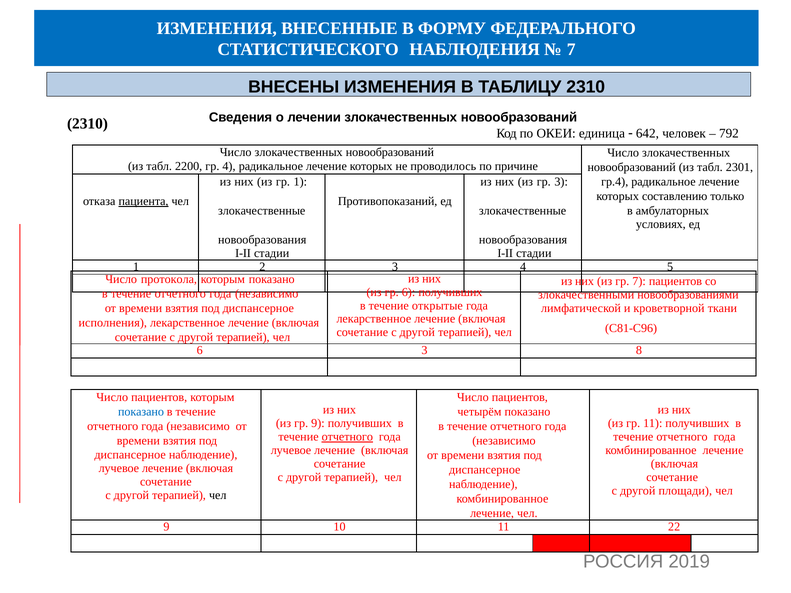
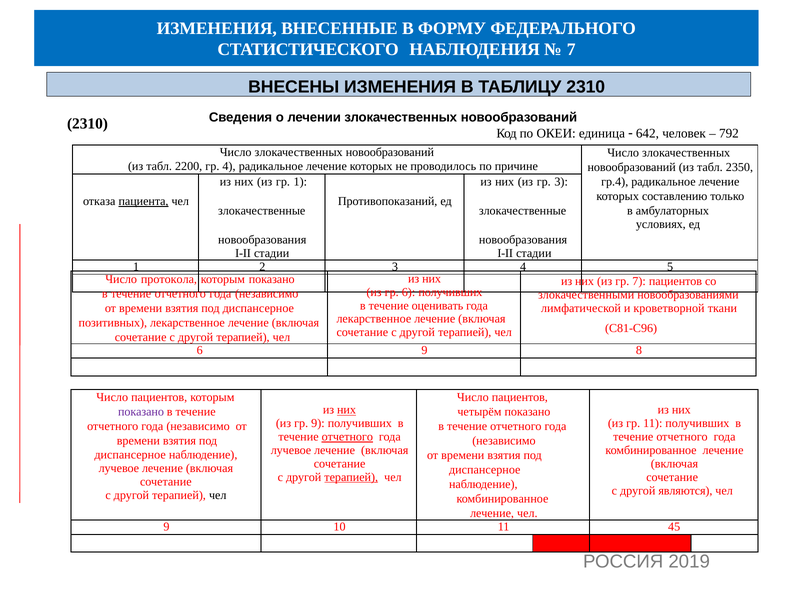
2301: 2301 -> 2350 (739, 168)
открытые: открытые -> оценивать (438, 306)
исполнения: исполнения -> позитивных (113, 323)
6 3: 3 -> 9 (424, 350)
них underline: none -> present (346, 410)
показано colour: blue -> purple (141, 412)
терапией underline: none -> present (351, 477)
площади: площади -> являются (685, 491)
22: 22 -> 45 (674, 527)
